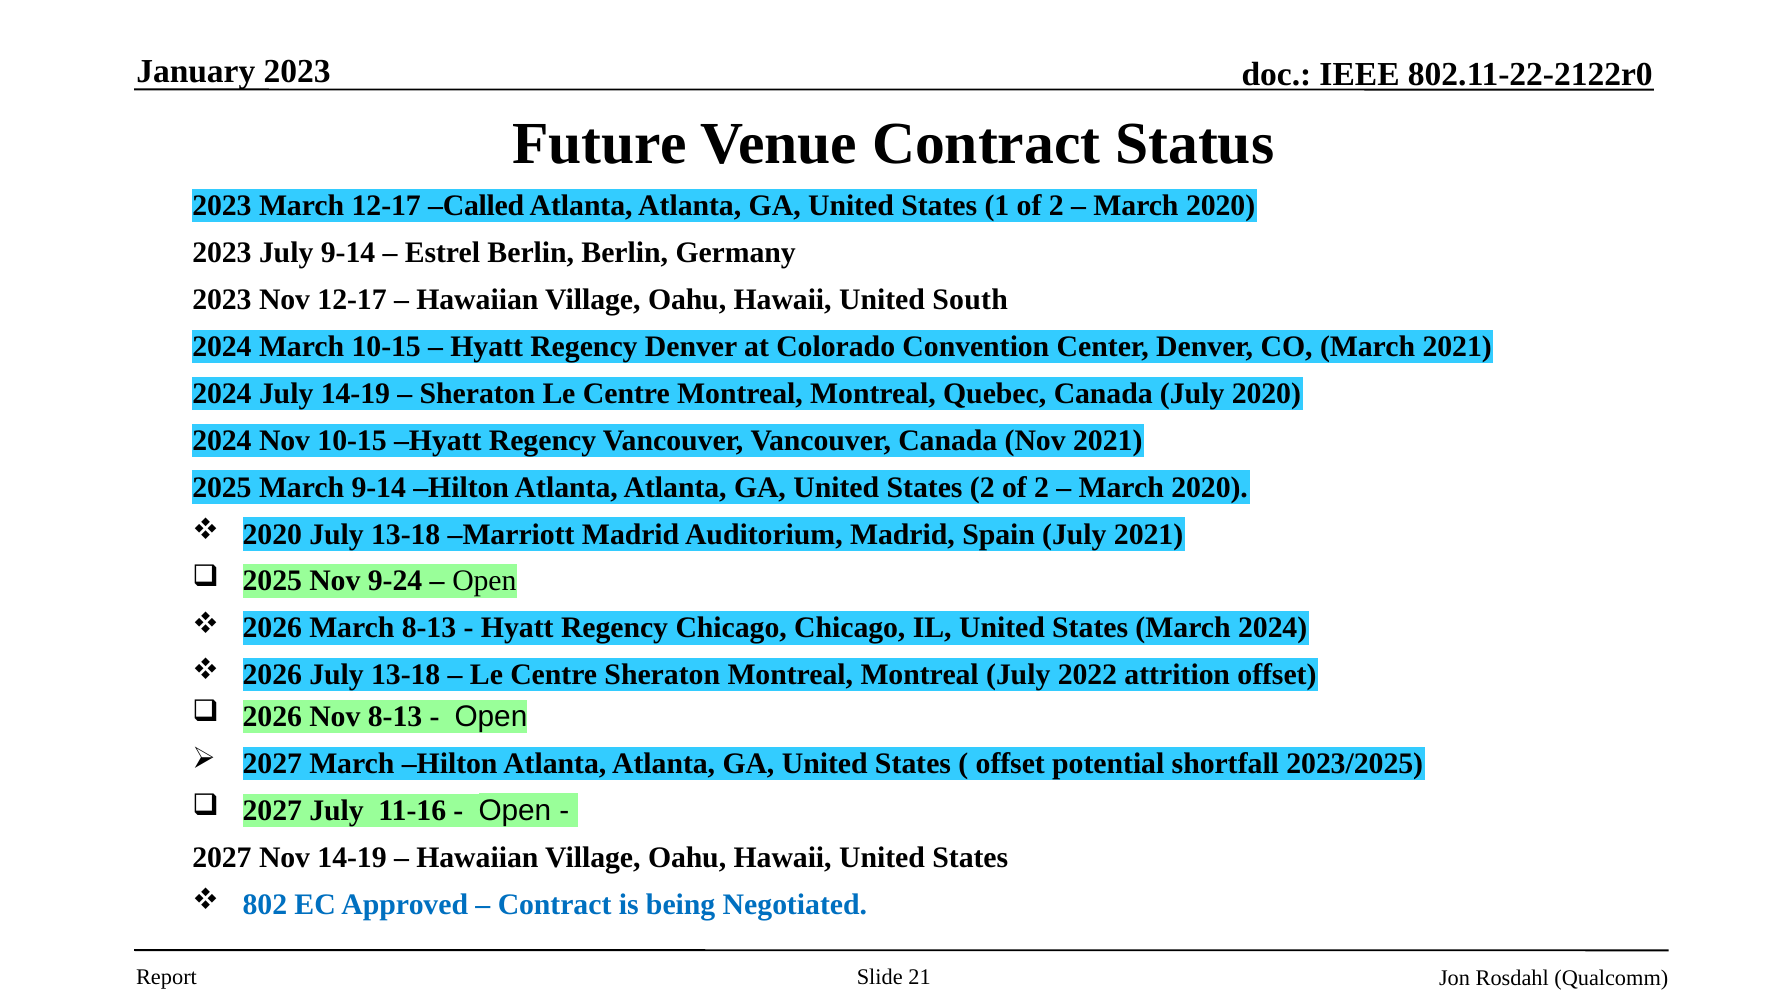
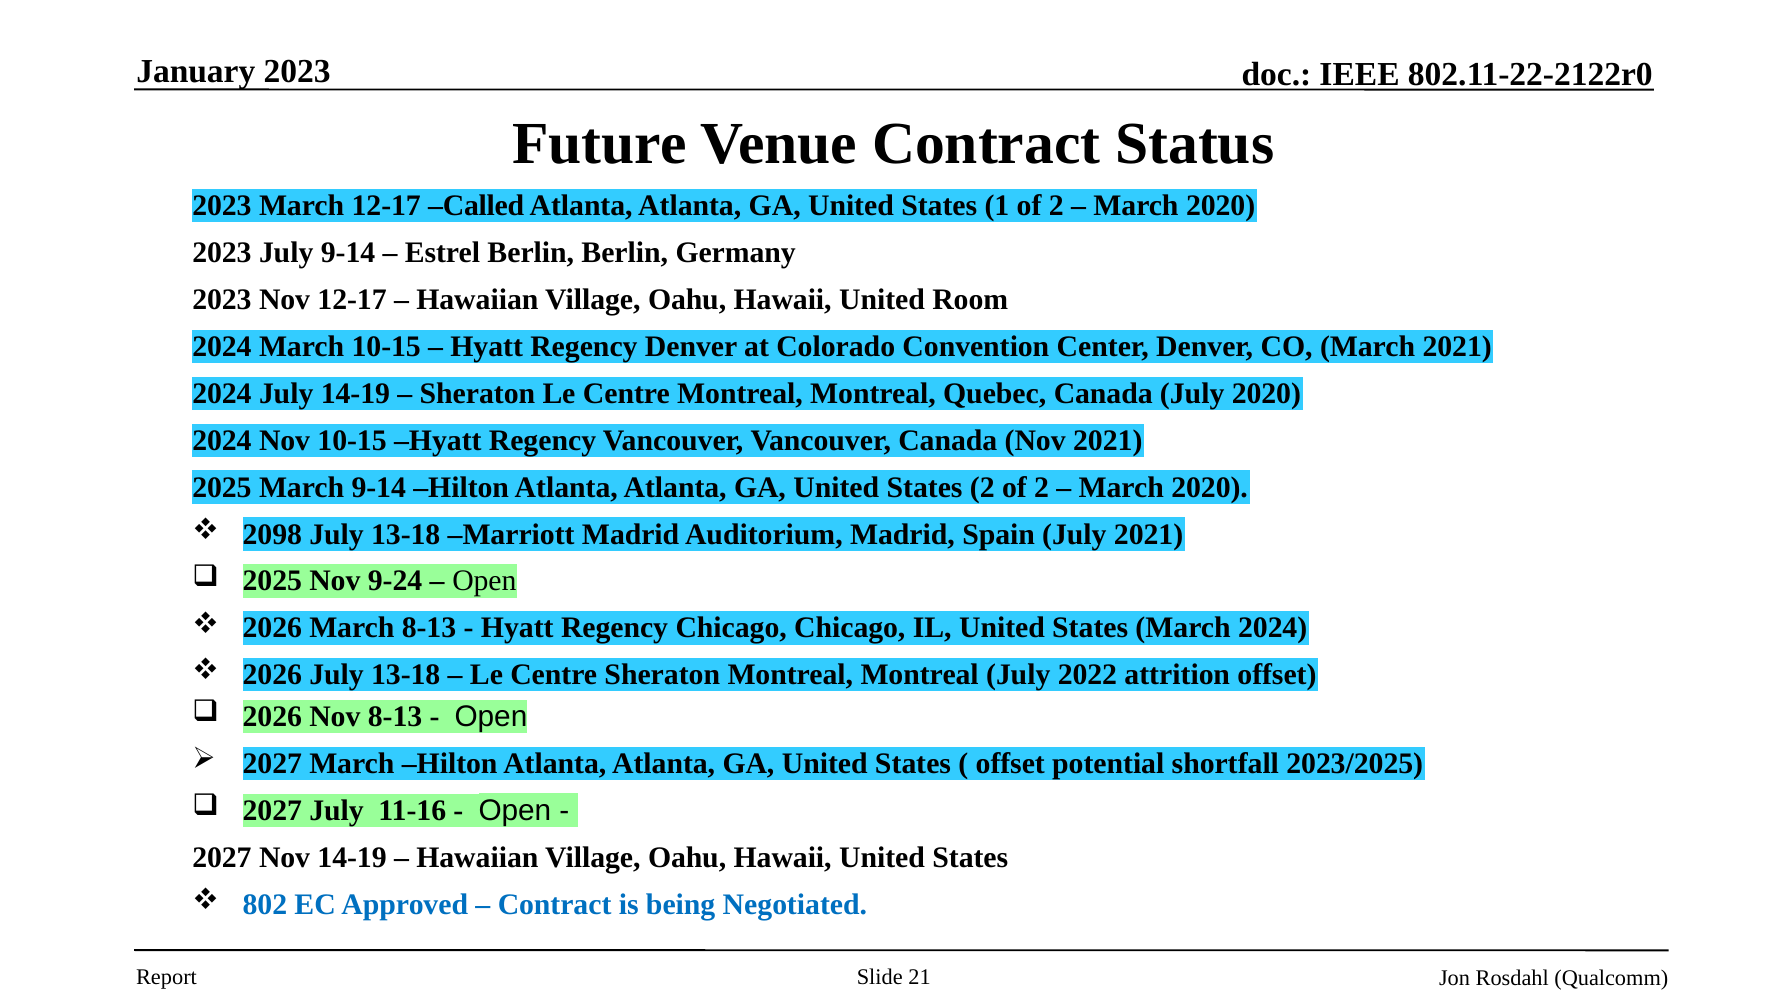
South: South -> Room (970, 299)
2020: 2020 -> 2098 (272, 534)
